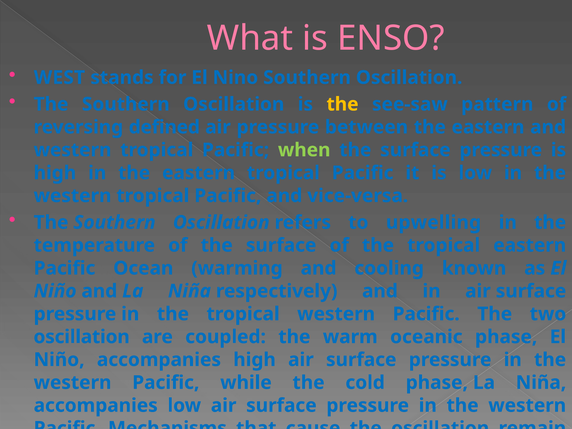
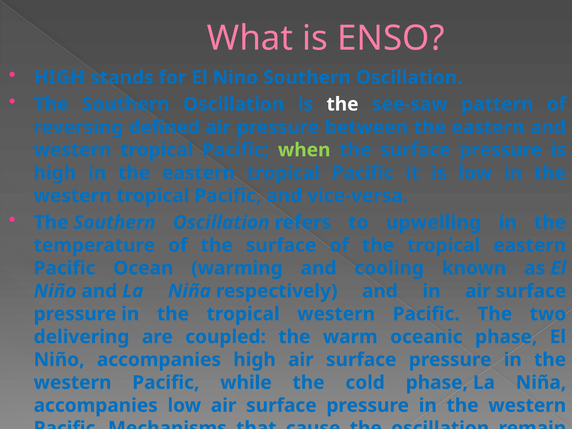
WEST: WEST -> HIGH (59, 78)
the colour: yellow -> white (343, 104)
oscillation: oscillation -> delivering (82, 337)
